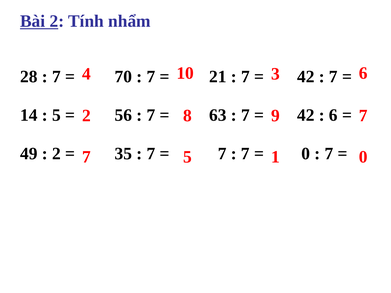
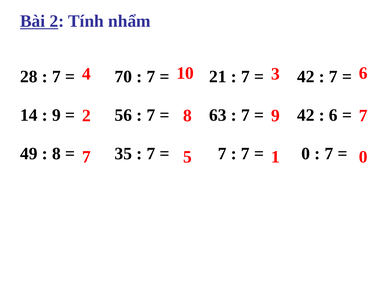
5: 5 -> 9 (56, 115)
2: 2 -> 8 (56, 154)
